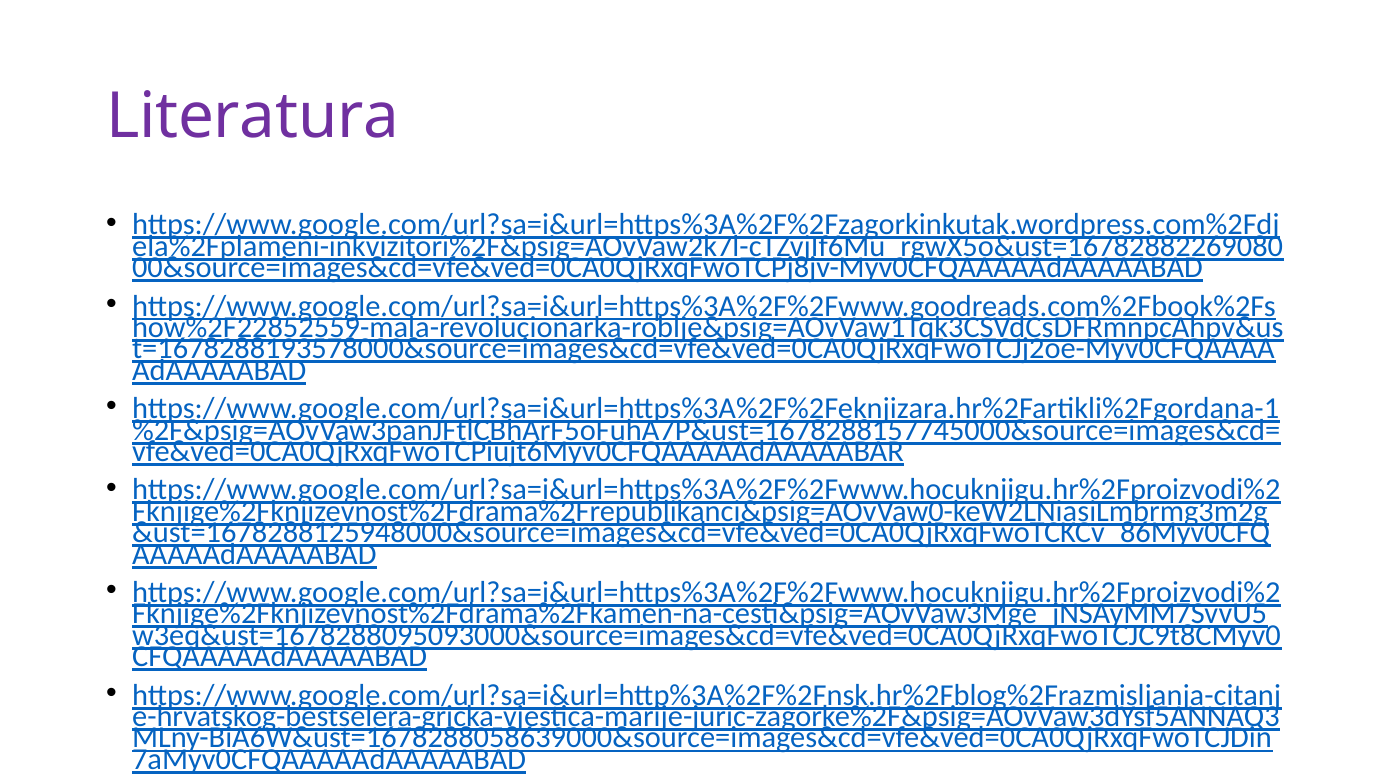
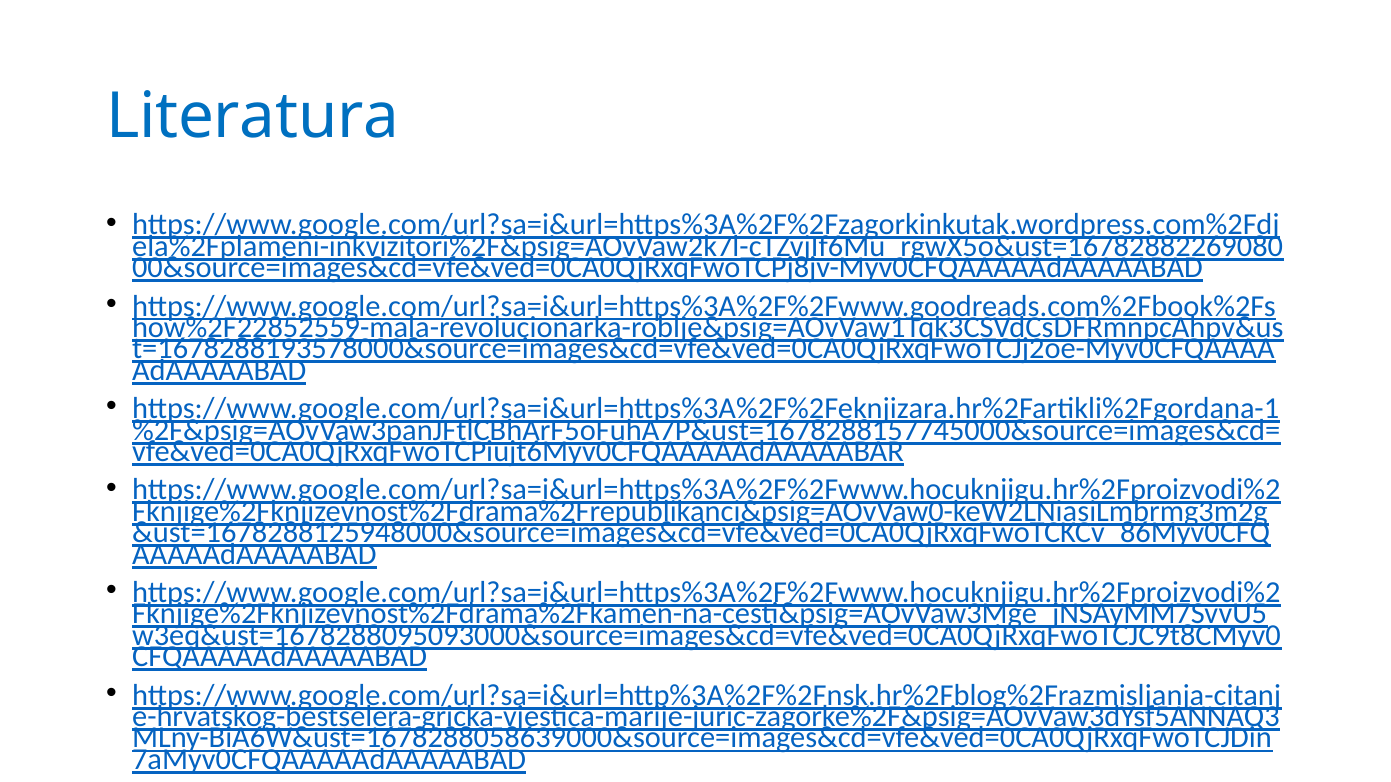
Literatura colour: purple -> blue (253, 117)
